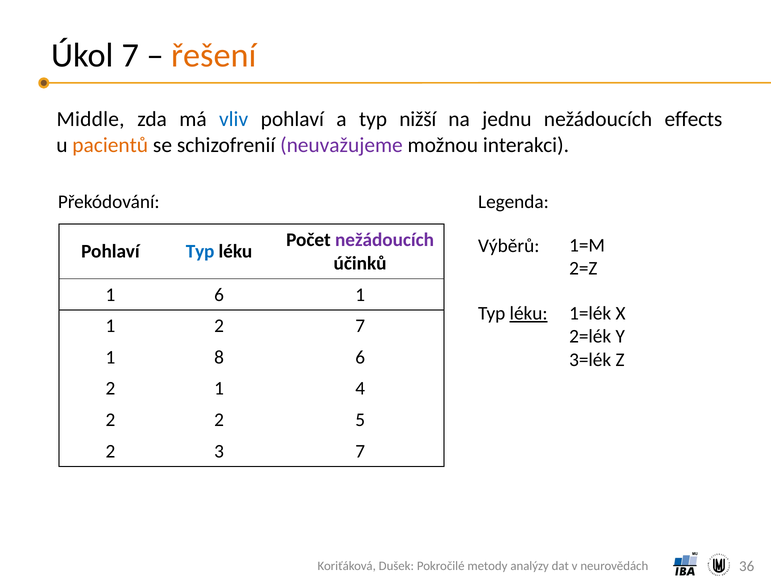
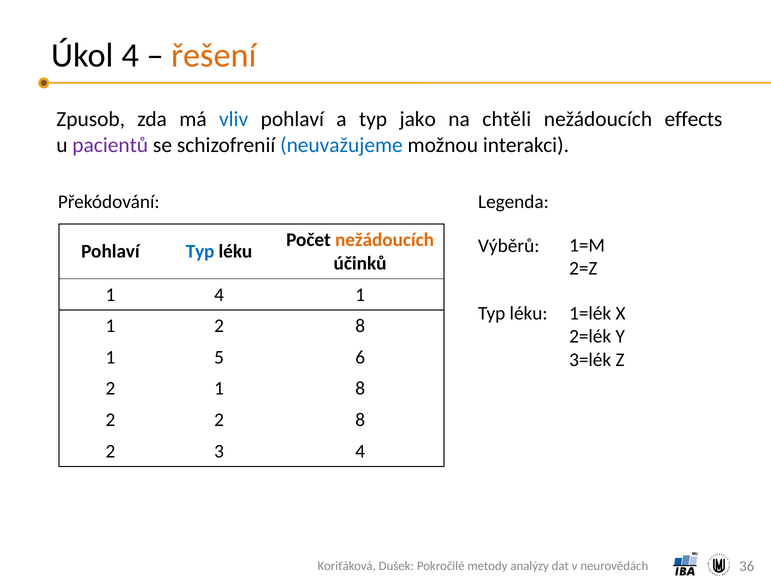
Úkol 7: 7 -> 4 (130, 55)
Middle: Middle -> Zpusob (91, 119)
nižší: nižší -> jako (418, 119)
jednu: jednu -> chtěli (507, 119)
pacientů colour: orange -> purple (110, 145)
neuvažujeme colour: purple -> blue (341, 145)
nežádoucích colour: purple -> orange (385, 239)
1 6: 6 -> 4 (219, 294)
léku underline: present -> none (529, 313)
1 2 7: 7 -> 8 (360, 326)
8: 8 -> 5 (219, 357)
1 4: 4 -> 8 (360, 388)
2 2 5: 5 -> 8 (360, 419)
3 7: 7 -> 4 (360, 451)
